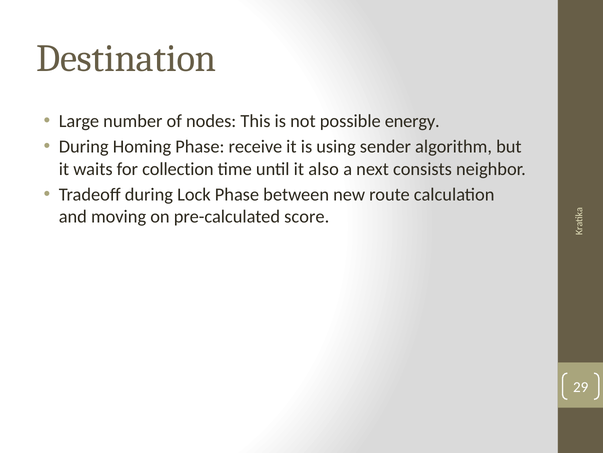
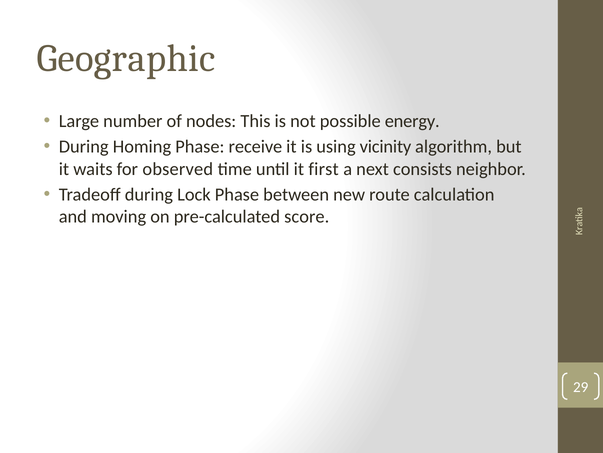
Destination: Destination -> Geographic (126, 58)
sender: sender -> vicinity (385, 147)
collection: collection -> observed (178, 169)
also: also -> first (324, 169)
